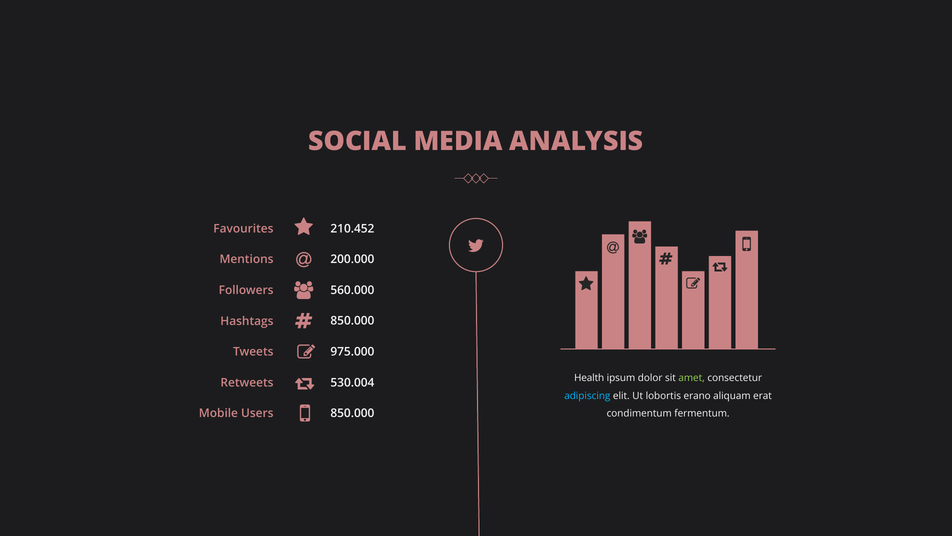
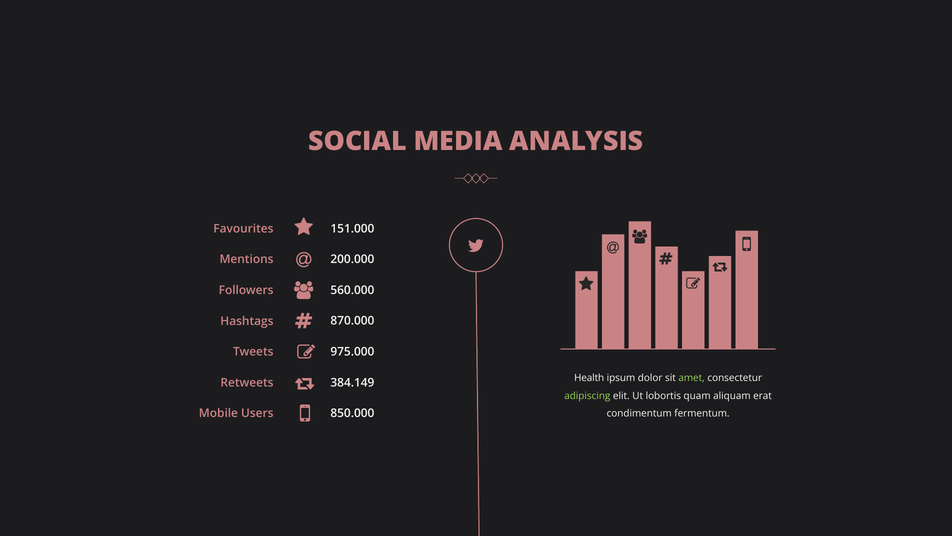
210.452: 210.452 -> 151.000 (352, 228)
850.000: 850.000 -> 870.000 (352, 321)
530.004: 530.004 -> 384.149 (352, 382)
adipiscing colour: light blue -> light green (587, 395)
erano: erano -> quam (697, 395)
